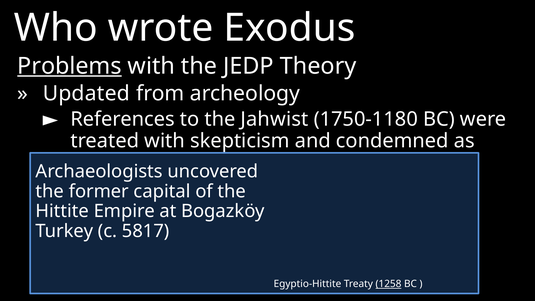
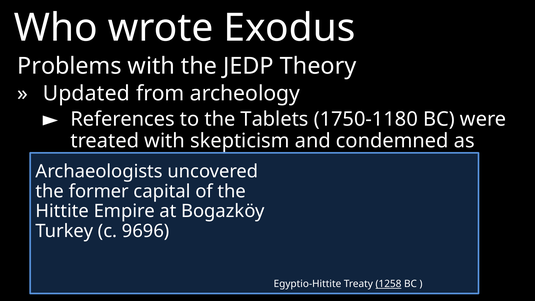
Problems underline: present -> none (69, 66)
Jahwist: Jahwist -> Tablets (275, 119)
5817: 5817 -> 9696 (146, 231)
